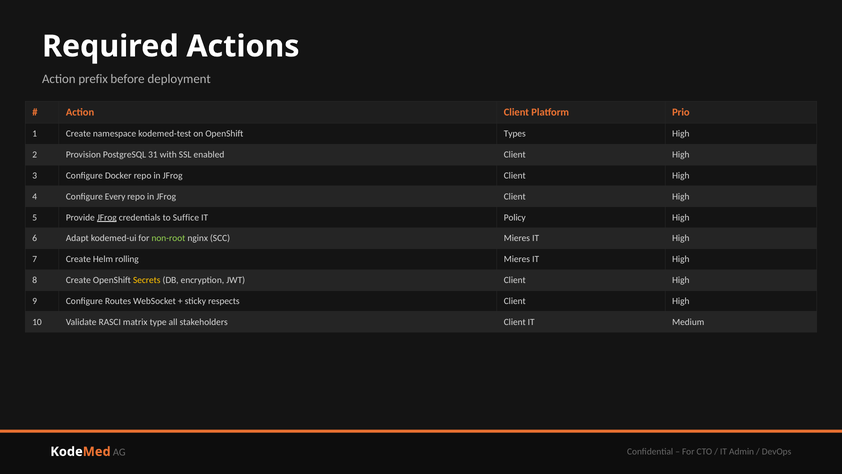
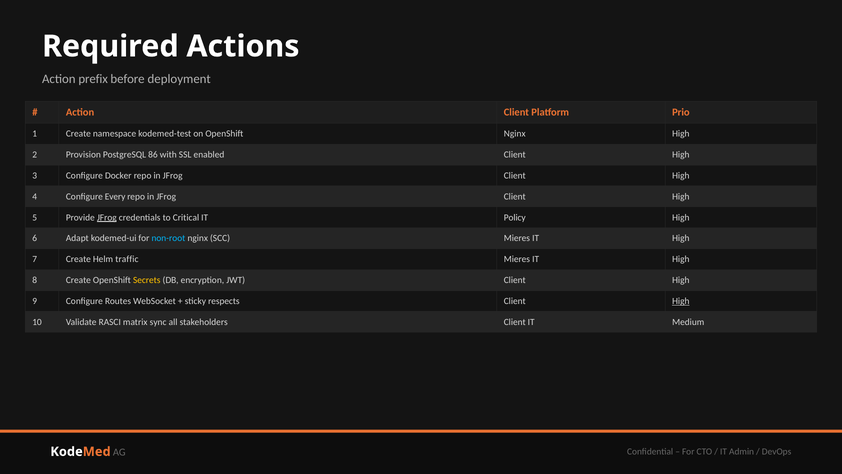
OpenShift Types: Types -> Nginx (515, 134)
31: 31 -> 86 (153, 155)
Suffice: Suffice -> Critical (186, 217)
non-root colour: light green -> light blue (168, 238)
rolling: rolling -> traffic (127, 259)
High underline: none -> present (681, 301)
type: type -> sync (158, 322)
